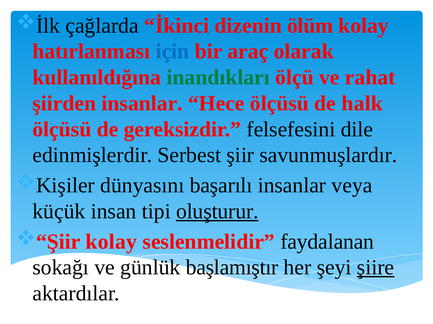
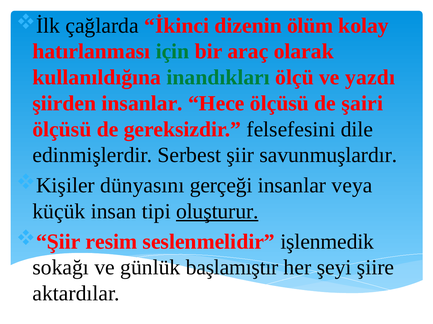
için colour: blue -> green (172, 52)
rahat: rahat -> yazdı (370, 78)
halk: halk -> şairi (362, 104)
başarılı: başarılı -> gerçeği (221, 186)
Şiir kolay: kolay -> resim (111, 242)
faydalanan: faydalanan -> işlenmedik (327, 242)
şiire underline: present -> none (376, 268)
